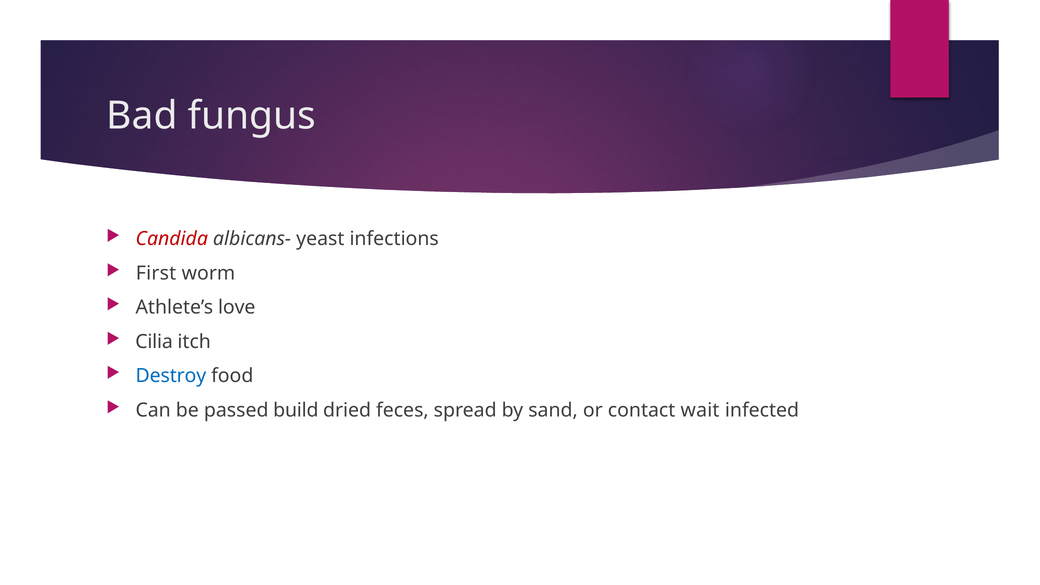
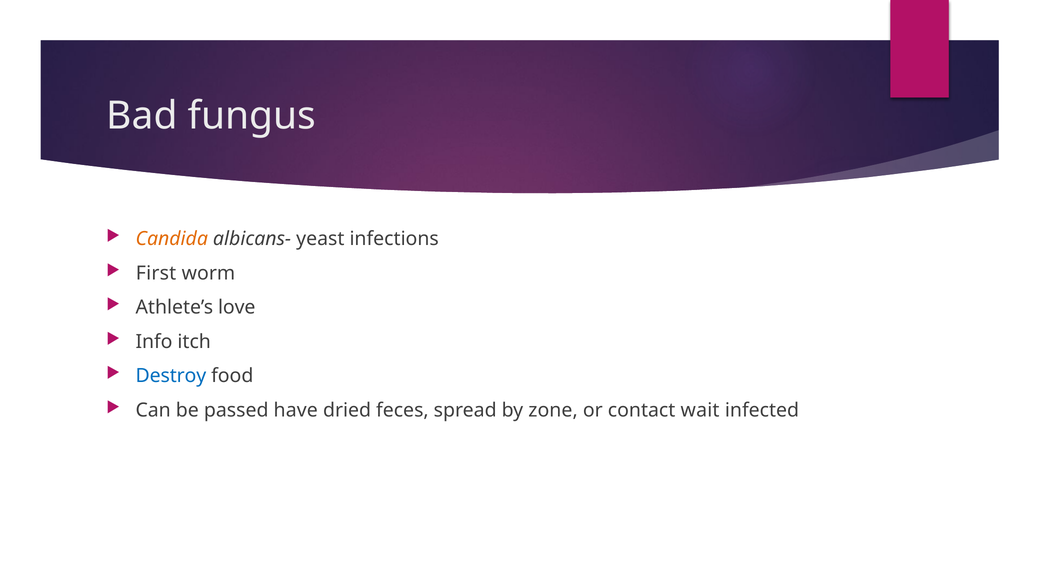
Candida colour: red -> orange (172, 239)
Cilia: Cilia -> Info (154, 342)
build: build -> have (296, 410)
sand: sand -> zone (553, 410)
